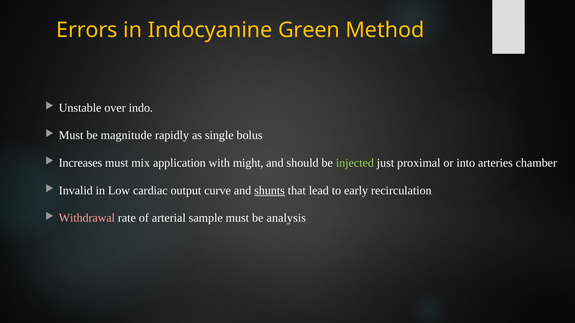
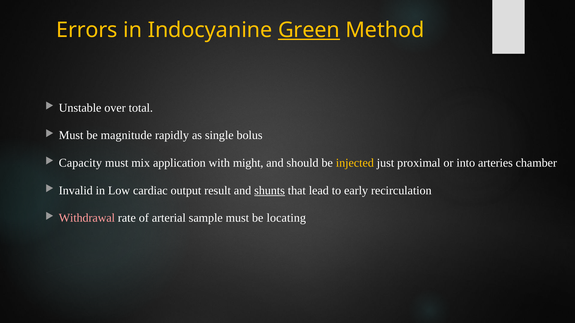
Green underline: none -> present (309, 30)
indo: indo -> total (141, 108)
Increases: Increases -> Capacity (80, 163)
injected colour: light green -> yellow (355, 163)
curve: curve -> result (218, 191)
analysis: analysis -> locating (286, 218)
